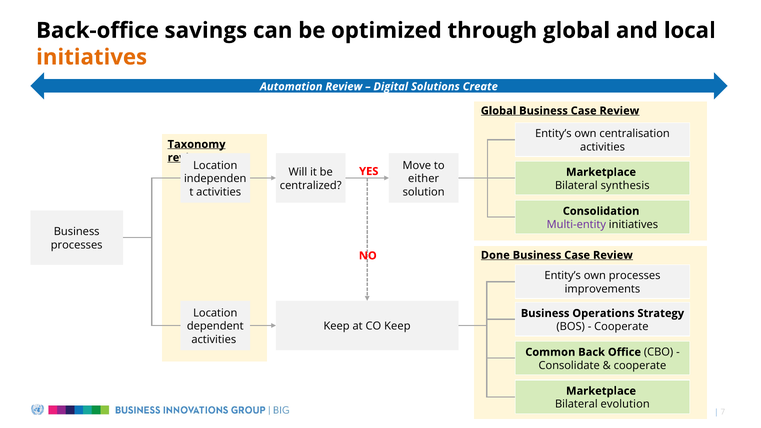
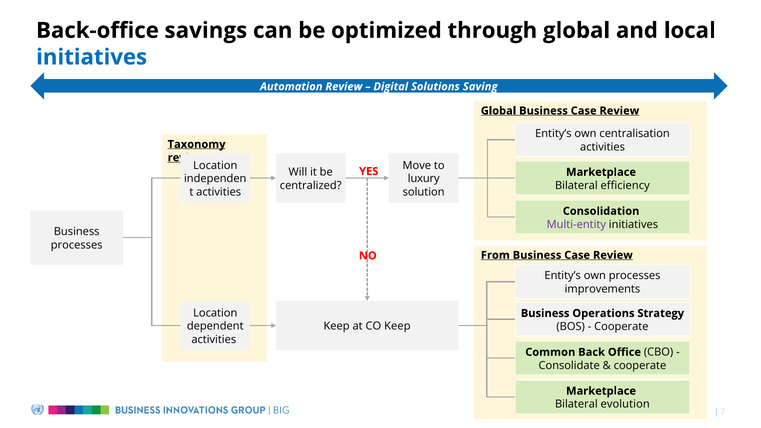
initiatives colour: orange -> blue (92, 57)
Create: Create -> Saving (480, 87)
either: either -> luxury (424, 179)
synthesis: synthesis -> efficiency (625, 185)
Done: Done -> From (495, 255)
